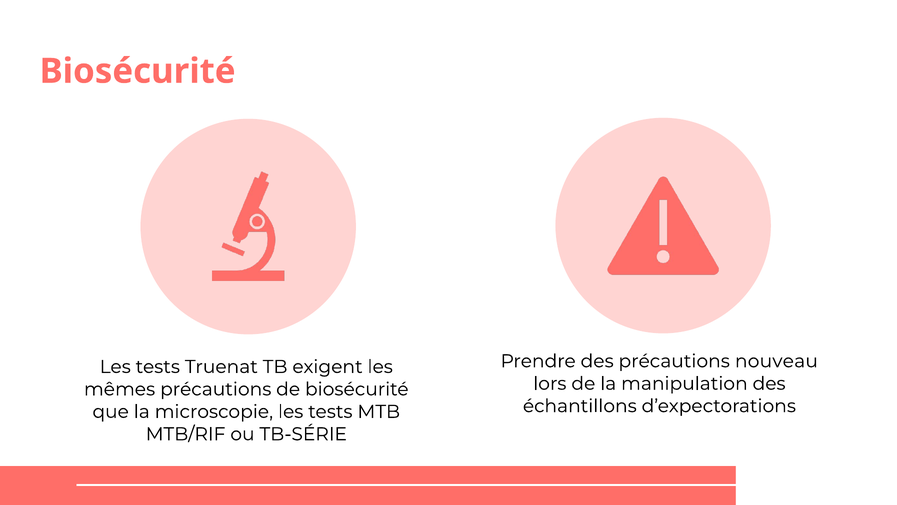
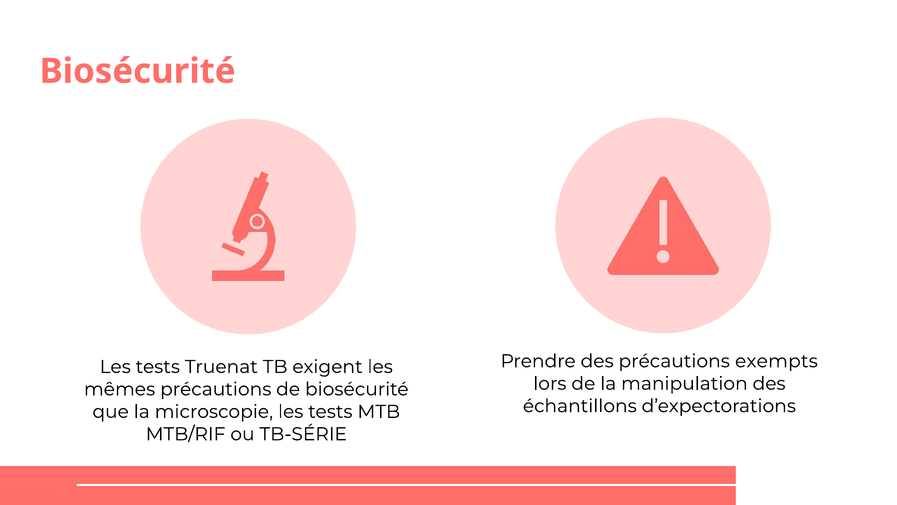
nouveau: nouveau -> exempts (776, 361)
